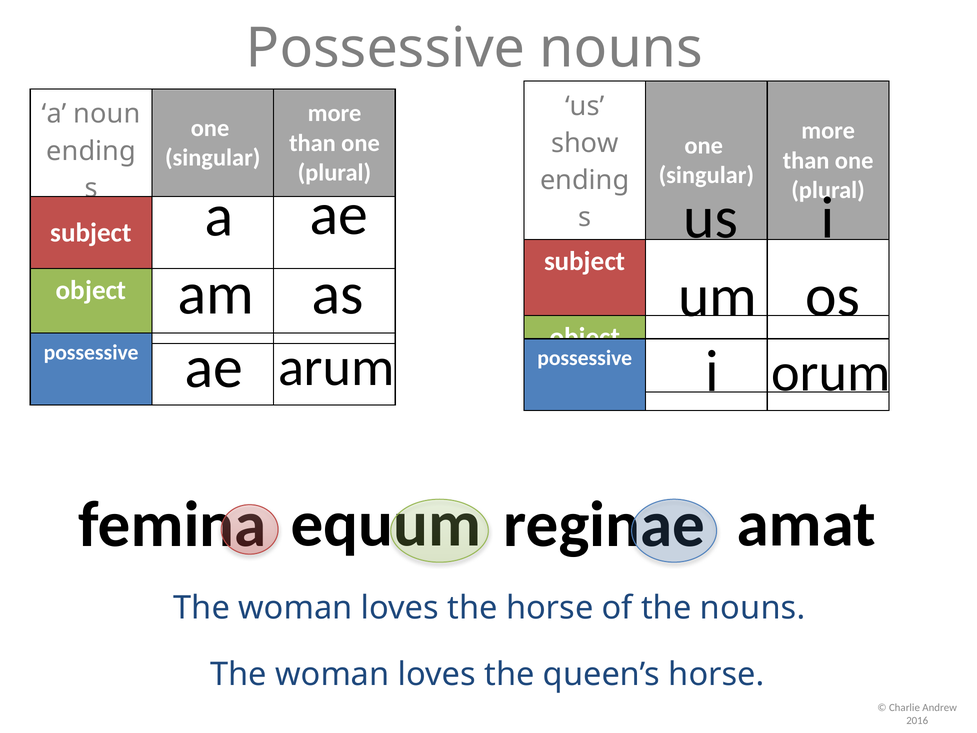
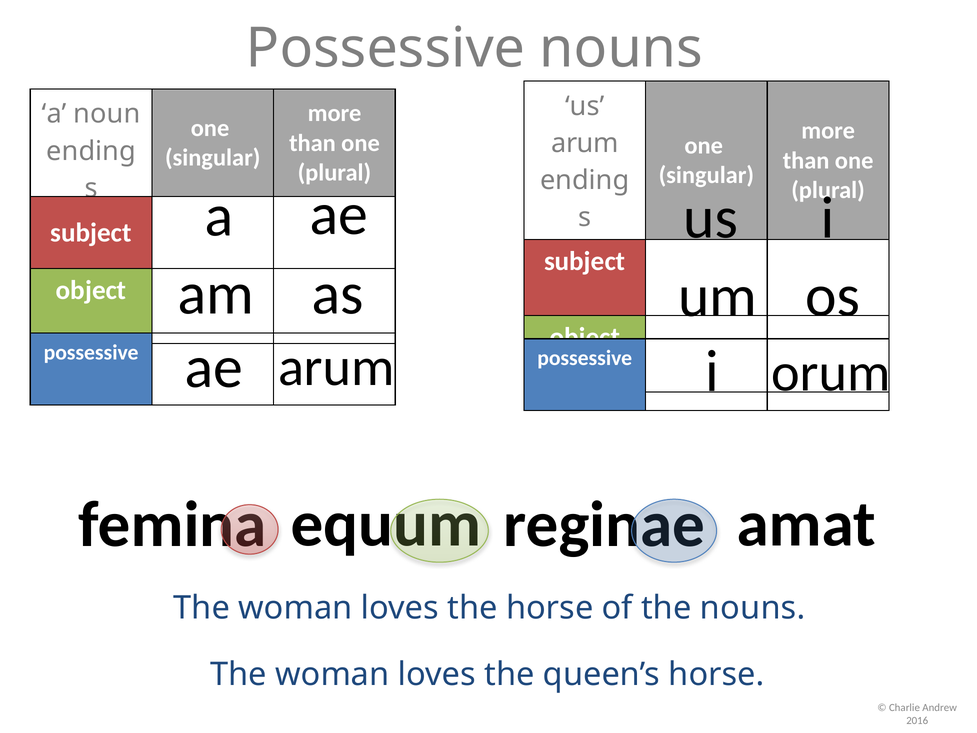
show: show -> arum (585, 143)
